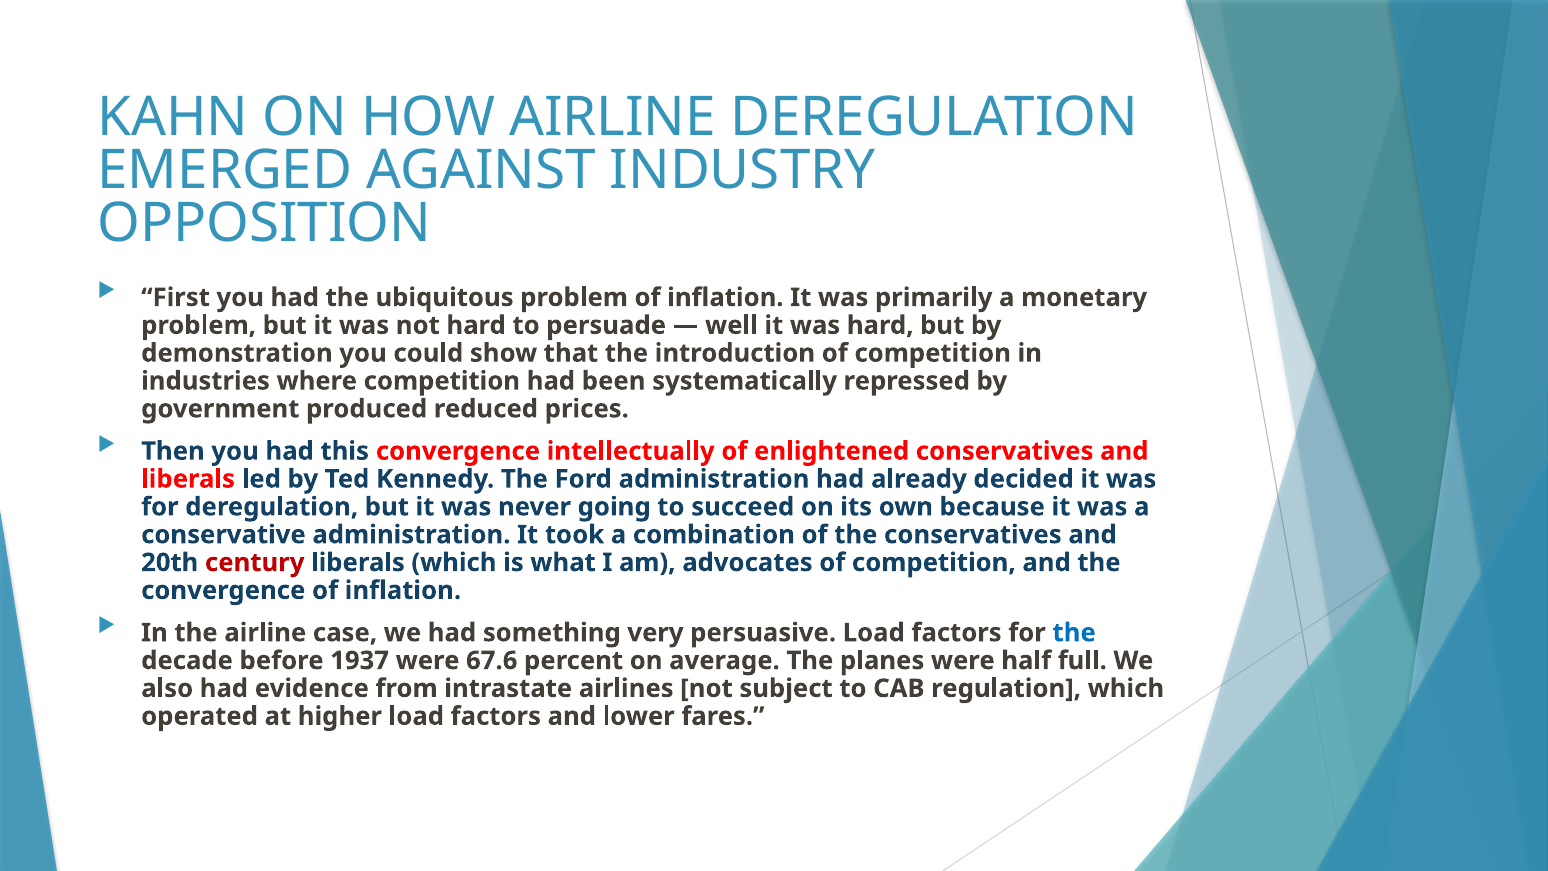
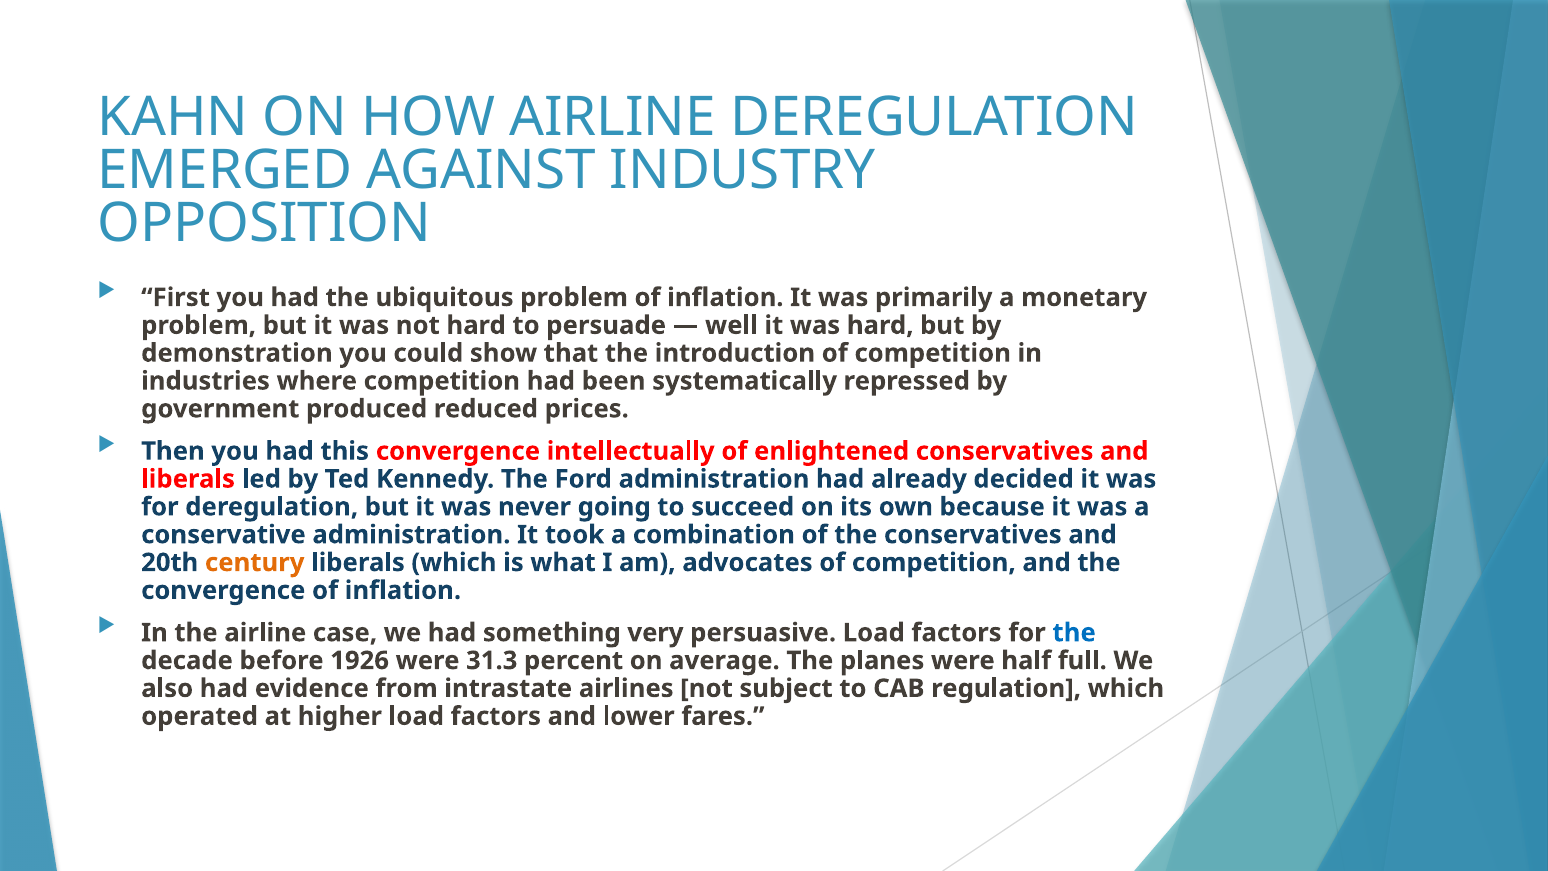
century colour: red -> orange (255, 562)
1937: 1937 -> 1926 (360, 660)
67.6: 67.6 -> 31.3 (492, 660)
